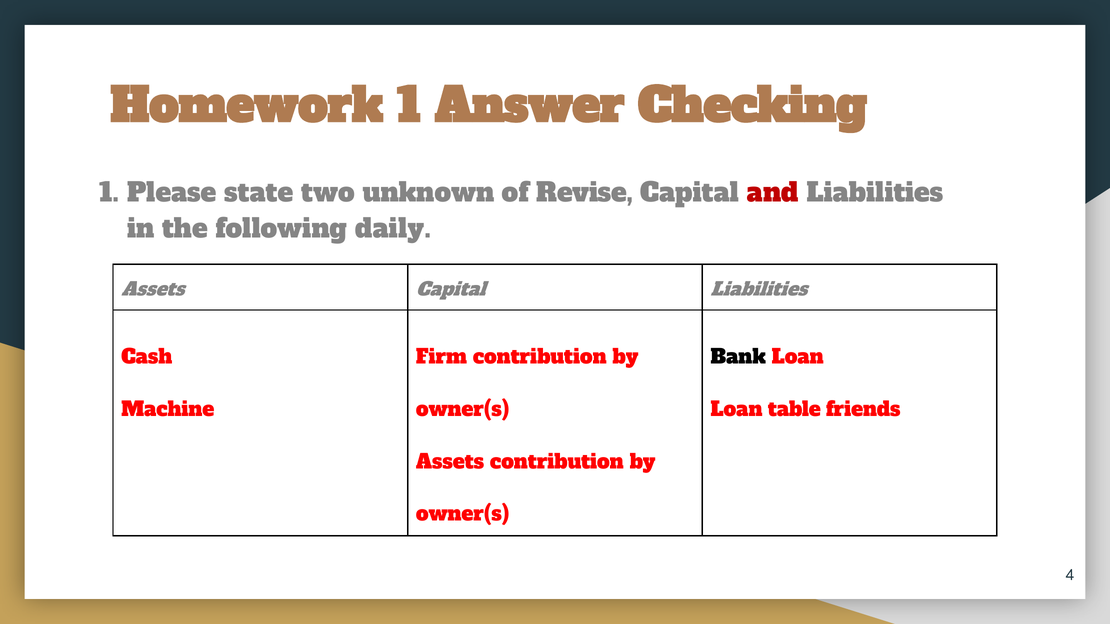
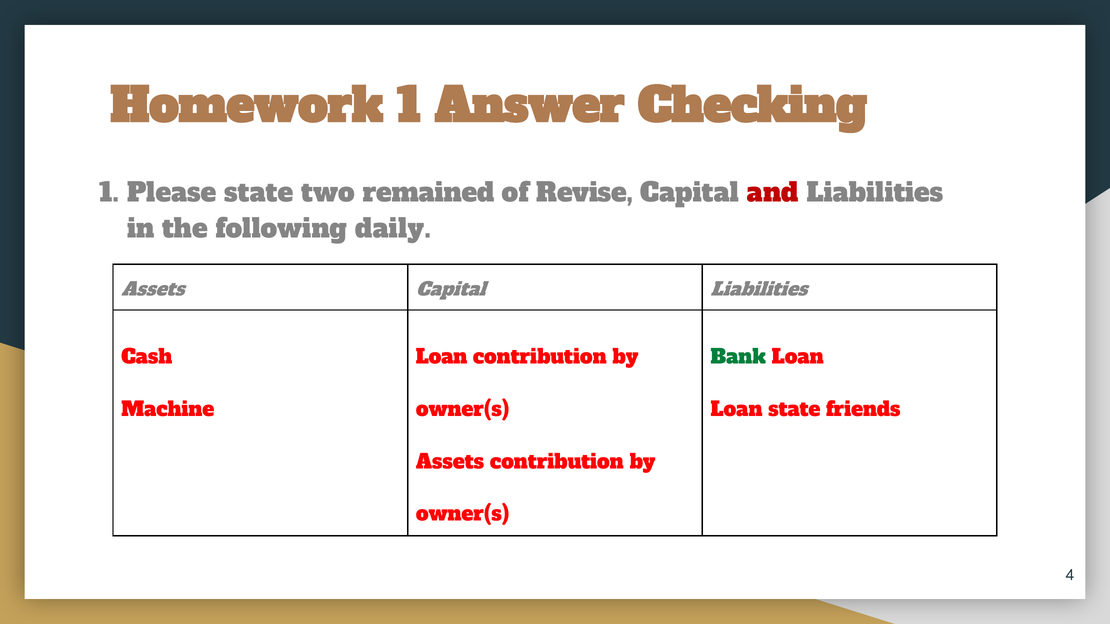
unknown: unknown -> remained (429, 193)
Firm: Firm -> Loan (442, 358)
Bank colour: black -> green (738, 358)
Loan table: table -> state (794, 410)
